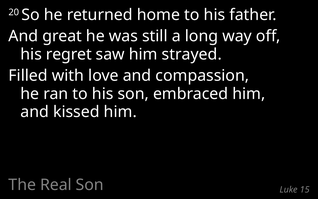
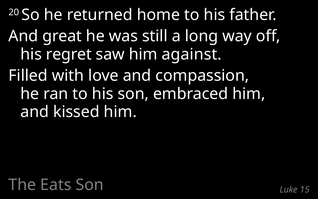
strayed: strayed -> against (192, 54)
Real: Real -> Eats (56, 185)
